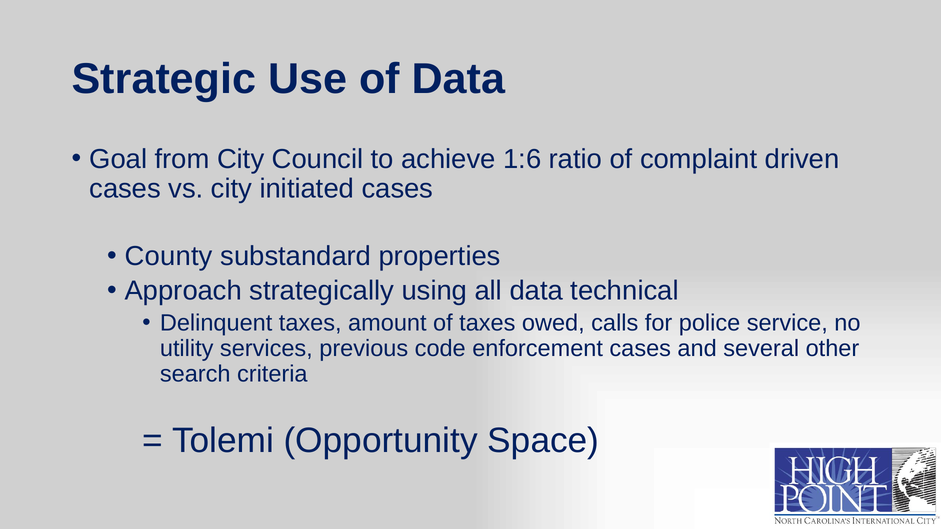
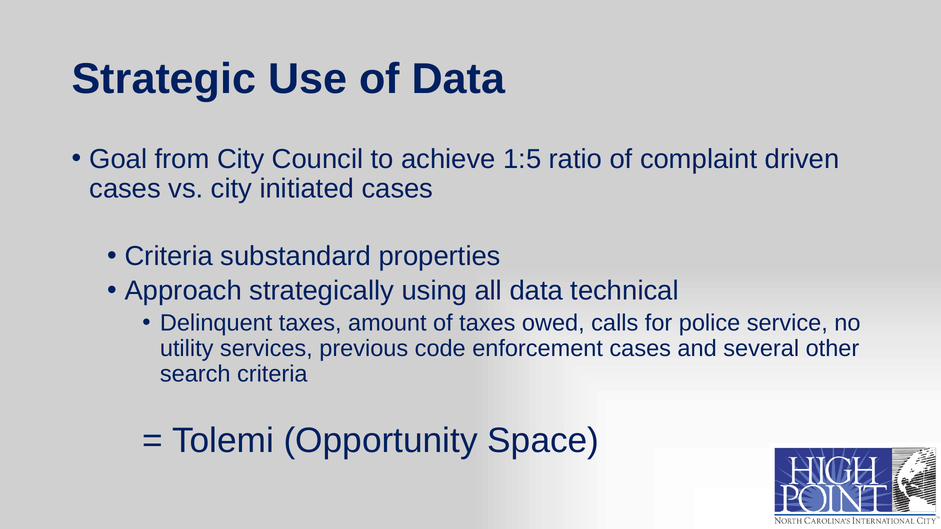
1:6: 1:6 -> 1:5 (522, 159)
County: County -> Criteria (169, 256)
